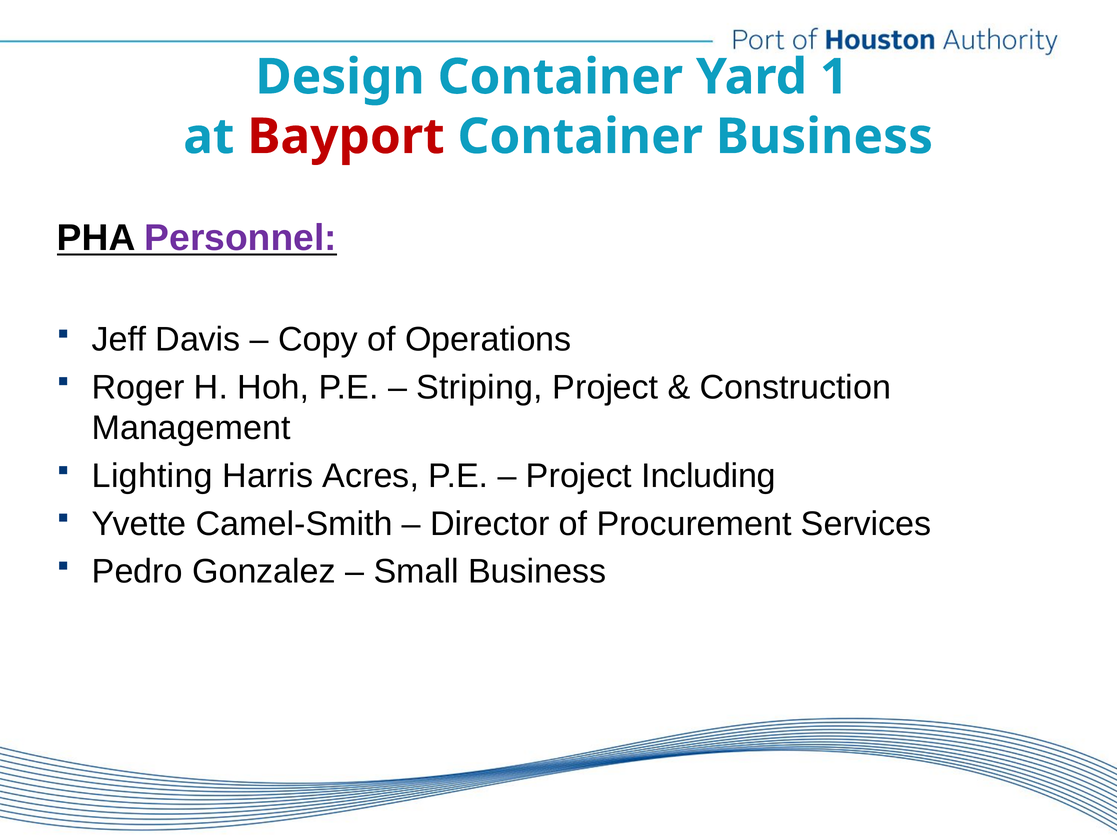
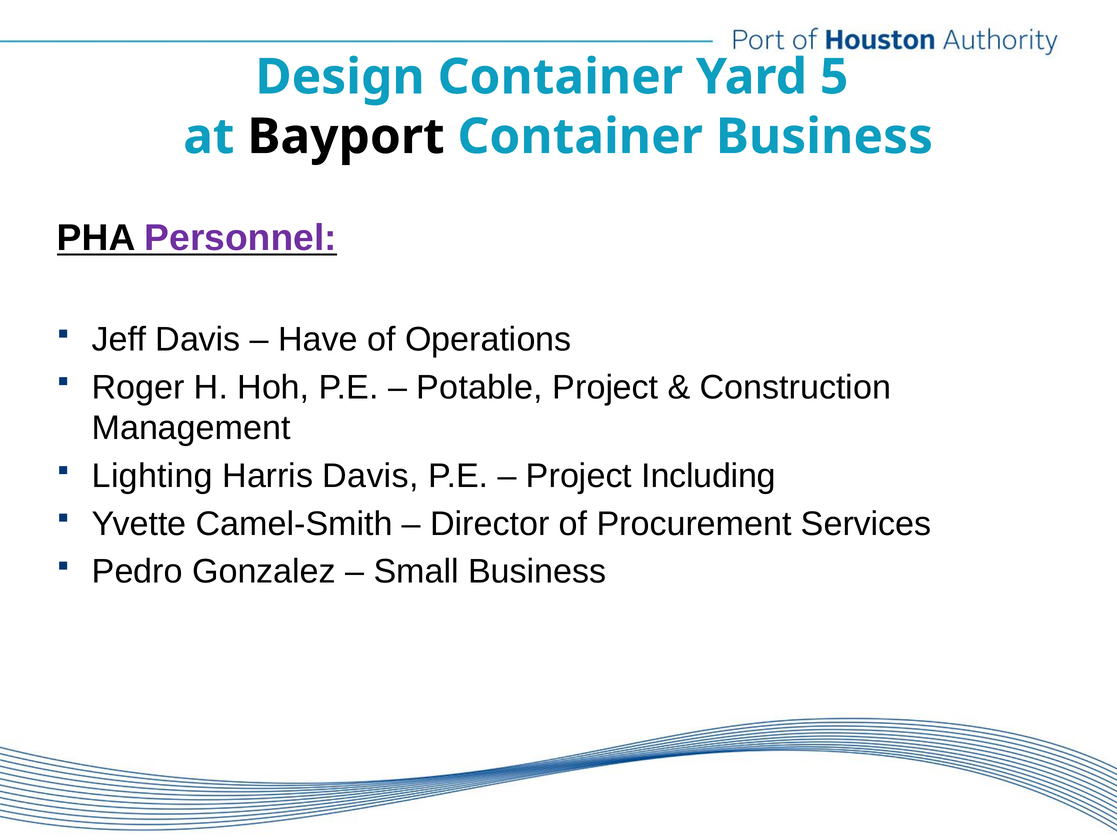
1: 1 -> 5 (834, 77)
Bayport colour: red -> black (346, 137)
Copy: Copy -> Have (318, 339)
Striping: Striping -> Potable (480, 387)
Harris Acres: Acres -> Davis (371, 476)
